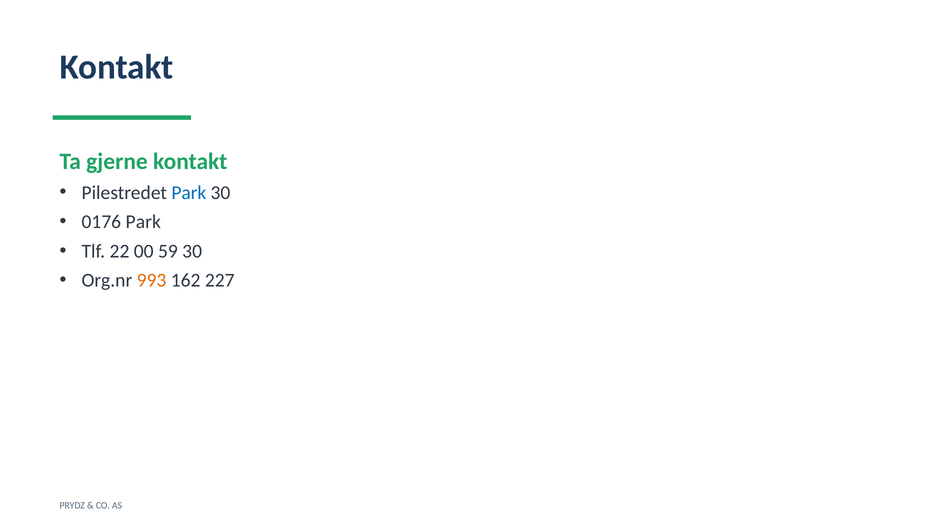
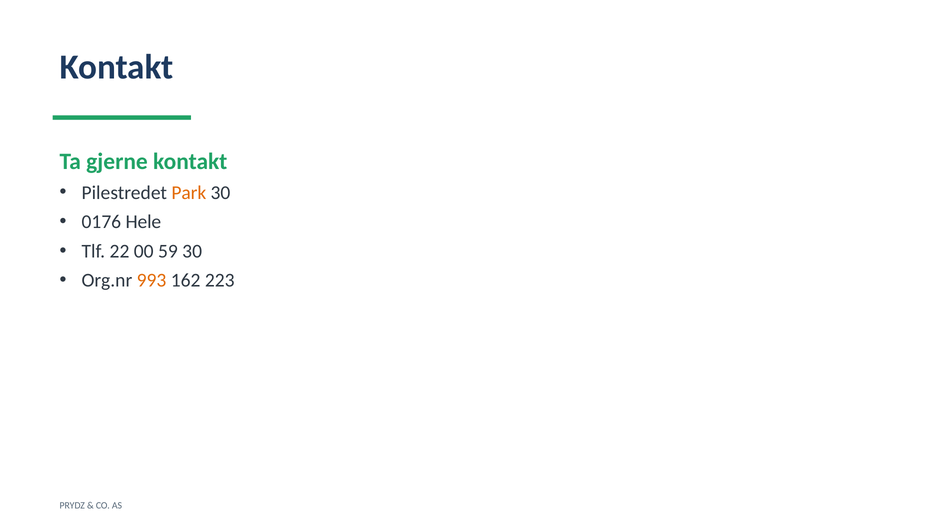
Park colour: blue -> orange (189, 193)
0176 Park: Park -> Hele (143, 222)
227: 227 -> 223 (220, 281)
